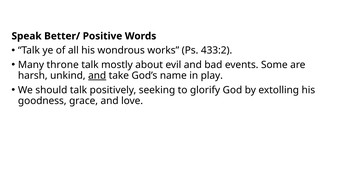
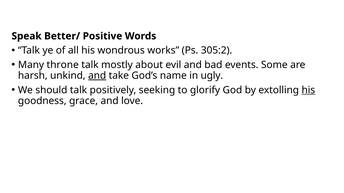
433:2: 433:2 -> 305:2 (217, 51)
play: play -> ugly (212, 76)
his underline: none -> present (308, 90)
